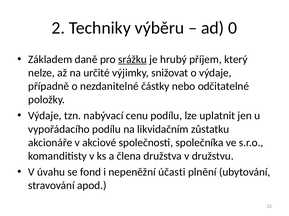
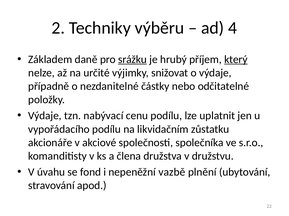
0: 0 -> 4 (233, 28)
který underline: none -> present (236, 60)
účasti: účasti -> vazbě (172, 173)
